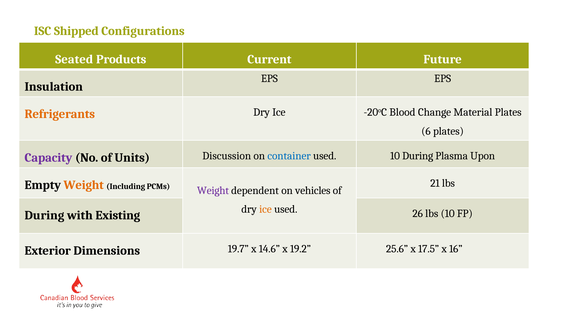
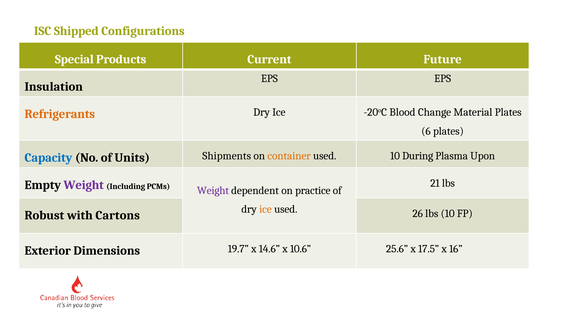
Seated: Seated -> Special (74, 59)
Capacity colour: purple -> blue (48, 158)
Discussion: Discussion -> Shipments (227, 156)
container colour: blue -> orange (289, 156)
Weight colour: orange -> purple (84, 185)
vehicles: vehicles -> practice (313, 191)
During: During -> Robust (44, 216)
Existing: Existing -> Cartons (118, 216)
19.2: 19.2 -> 10.6 (301, 249)
